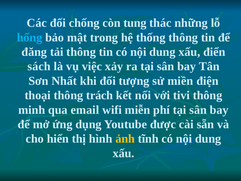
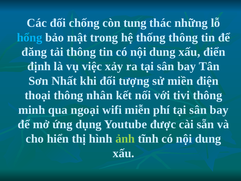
sách: sách -> định (39, 66)
trách: trách -> nhân (99, 95)
email: email -> ngoại (85, 110)
ảnh colour: yellow -> light green (125, 139)
